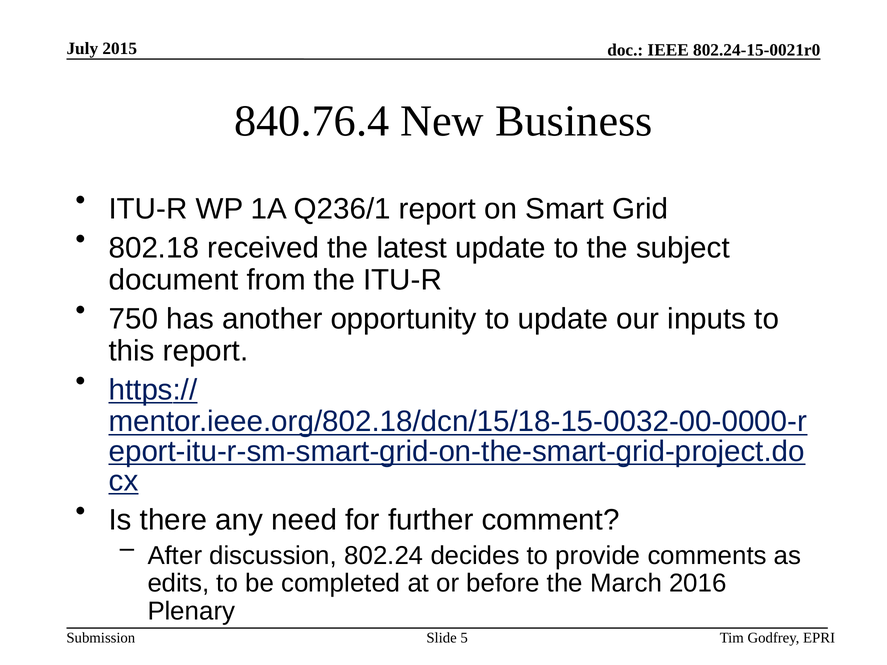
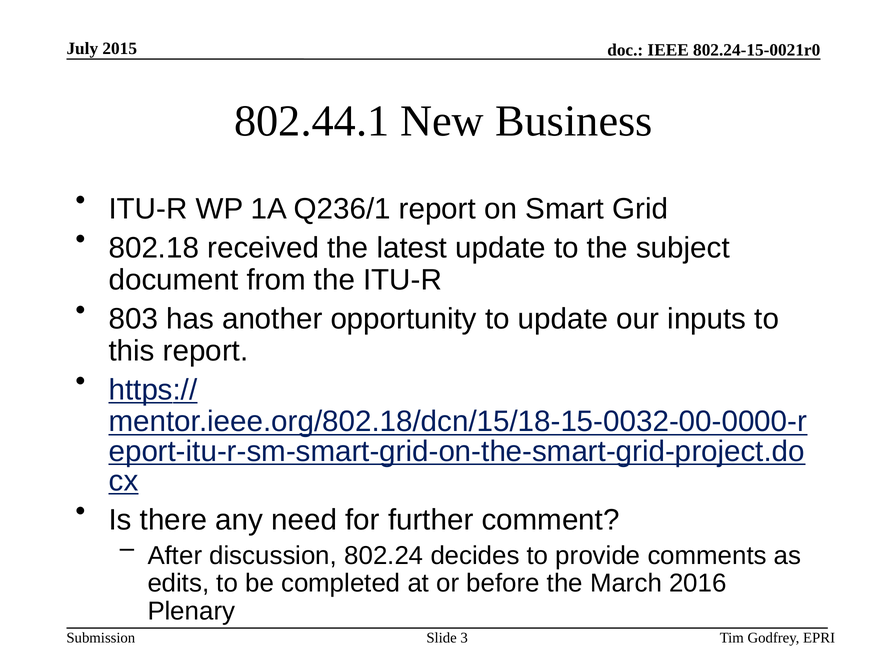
840.76.4: 840.76.4 -> 802.44.1 (312, 121)
750: 750 -> 803 (133, 319)
5: 5 -> 3 (464, 638)
